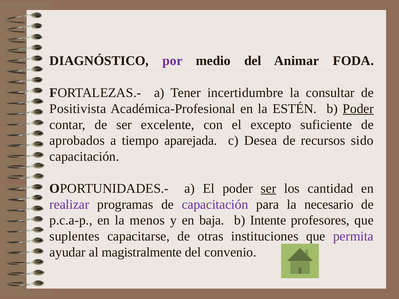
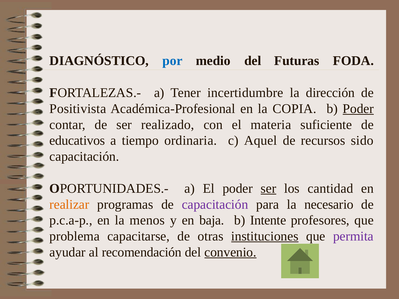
por colour: purple -> blue (172, 61)
Animar: Animar -> Futuras (297, 61)
consultar: consultar -> dirección (330, 93)
ESTÉN: ESTÉN -> COPIA (295, 109)
excelente: excelente -> realizado (168, 125)
excepto: excepto -> materia (271, 125)
aprobados: aprobados -> educativos (77, 141)
aparejada: aparejada -> ordinaria (191, 141)
Desea: Desea -> Aquel (261, 141)
realizar colour: purple -> orange (69, 205)
suplentes: suplentes -> problema (75, 236)
instituciones underline: none -> present (265, 236)
magistralmente: magistralmente -> recomendación (142, 252)
convenio underline: none -> present (230, 252)
